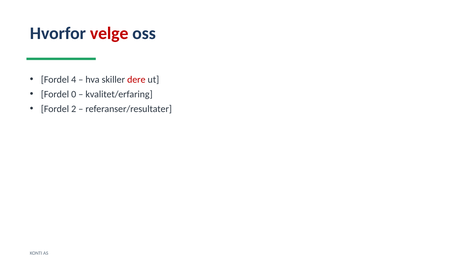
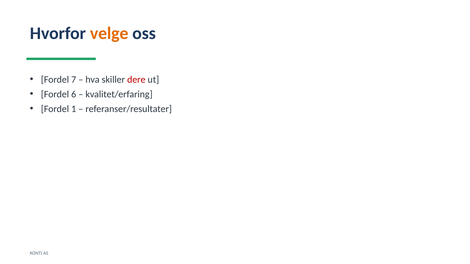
velge colour: red -> orange (109, 34)
4: 4 -> 7 (74, 80)
0: 0 -> 6 (74, 94)
2: 2 -> 1 (74, 109)
